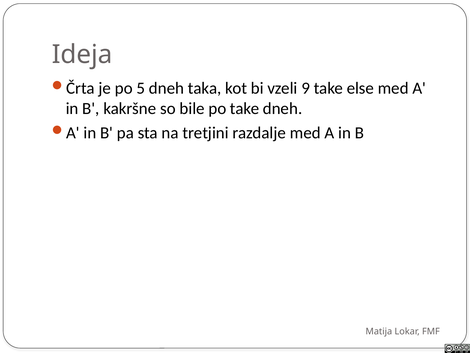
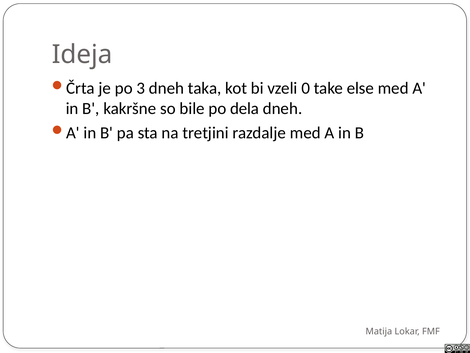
5: 5 -> 3 (141, 88)
9: 9 -> 0 (306, 88)
po take: take -> dela (245, 108)
